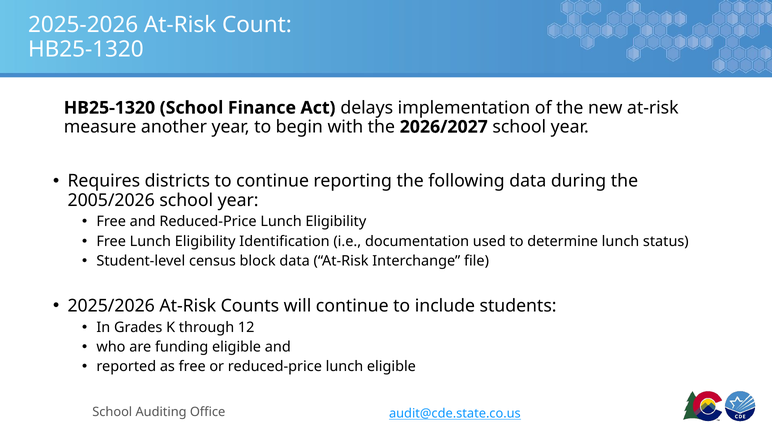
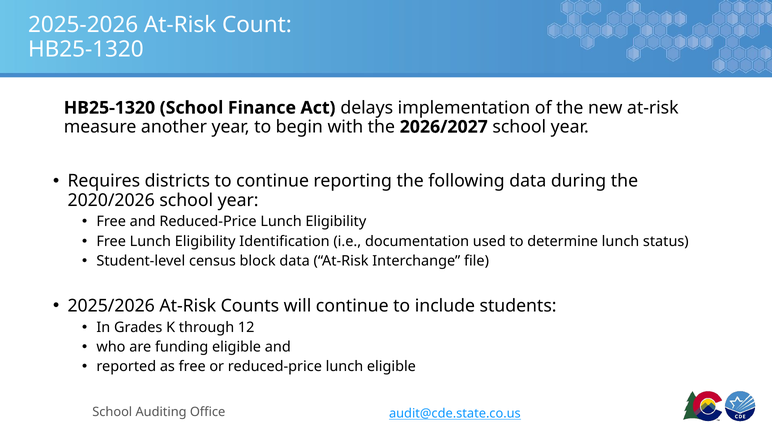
2005/2026: 2005/2026 -> 2020/2026 (111, 200)
